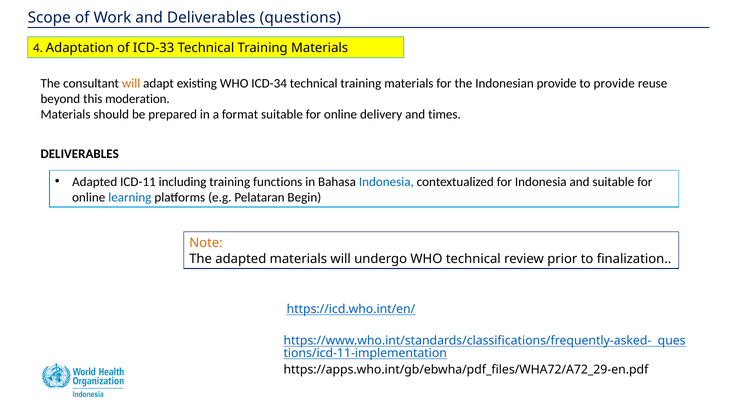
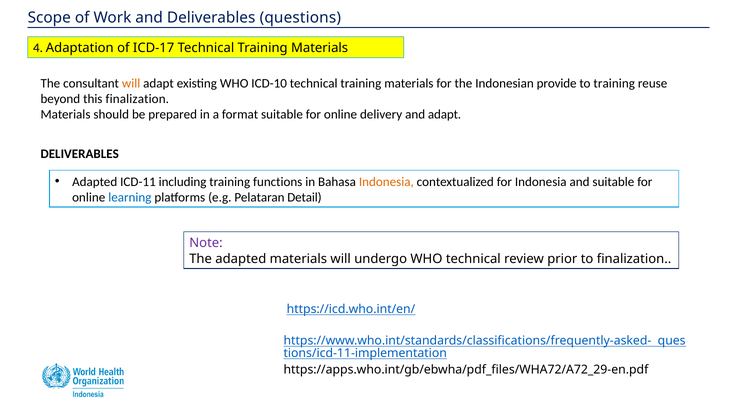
ICD-33: ICD-33 -> ICD-17 (154, 48)
ICD-34: ICD-34 -> ICD-10 (269, 83)
to provide: provide -> training (614, 83)
this moderation: moderation -> finalization (137, 99)
and times: times -> adapt (445, 114)
Indonesia colour: blue -> orange (386, 182)
Begin: Begin -> Detail (304, 197)
Note colour: orange -> purple (206, 243)
